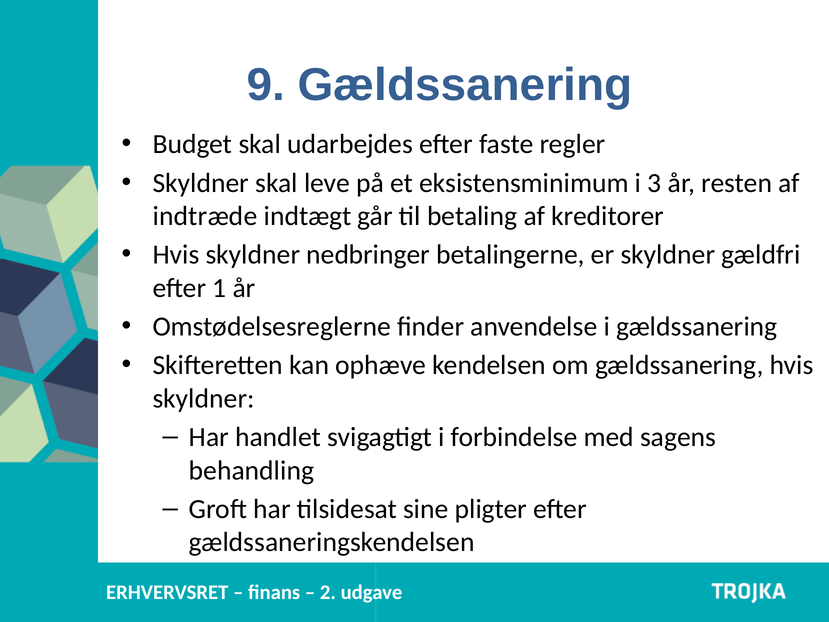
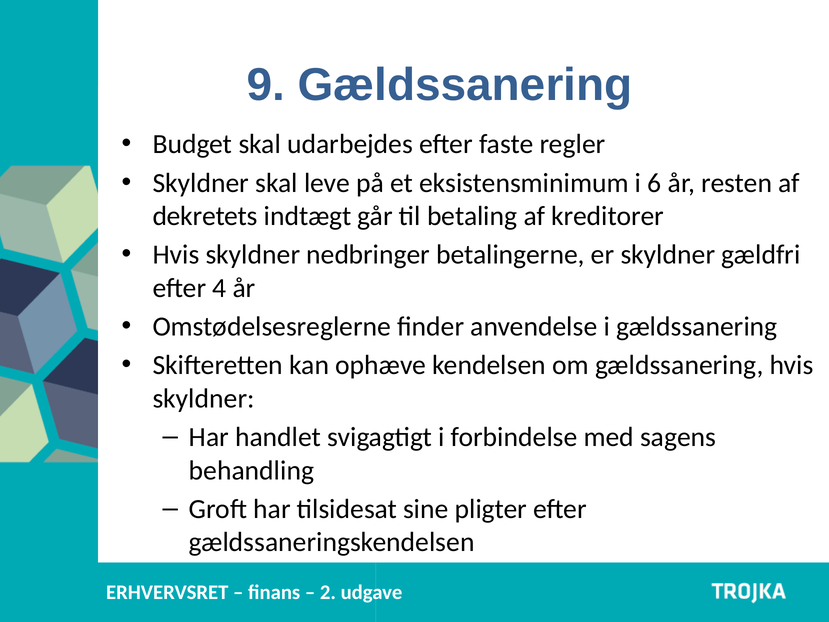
3: 3 -> 6 (654, 183)
indtræde: indtræde -> dekretets (205, 216)
efter 1: 1 -> 4 (219, 288)
